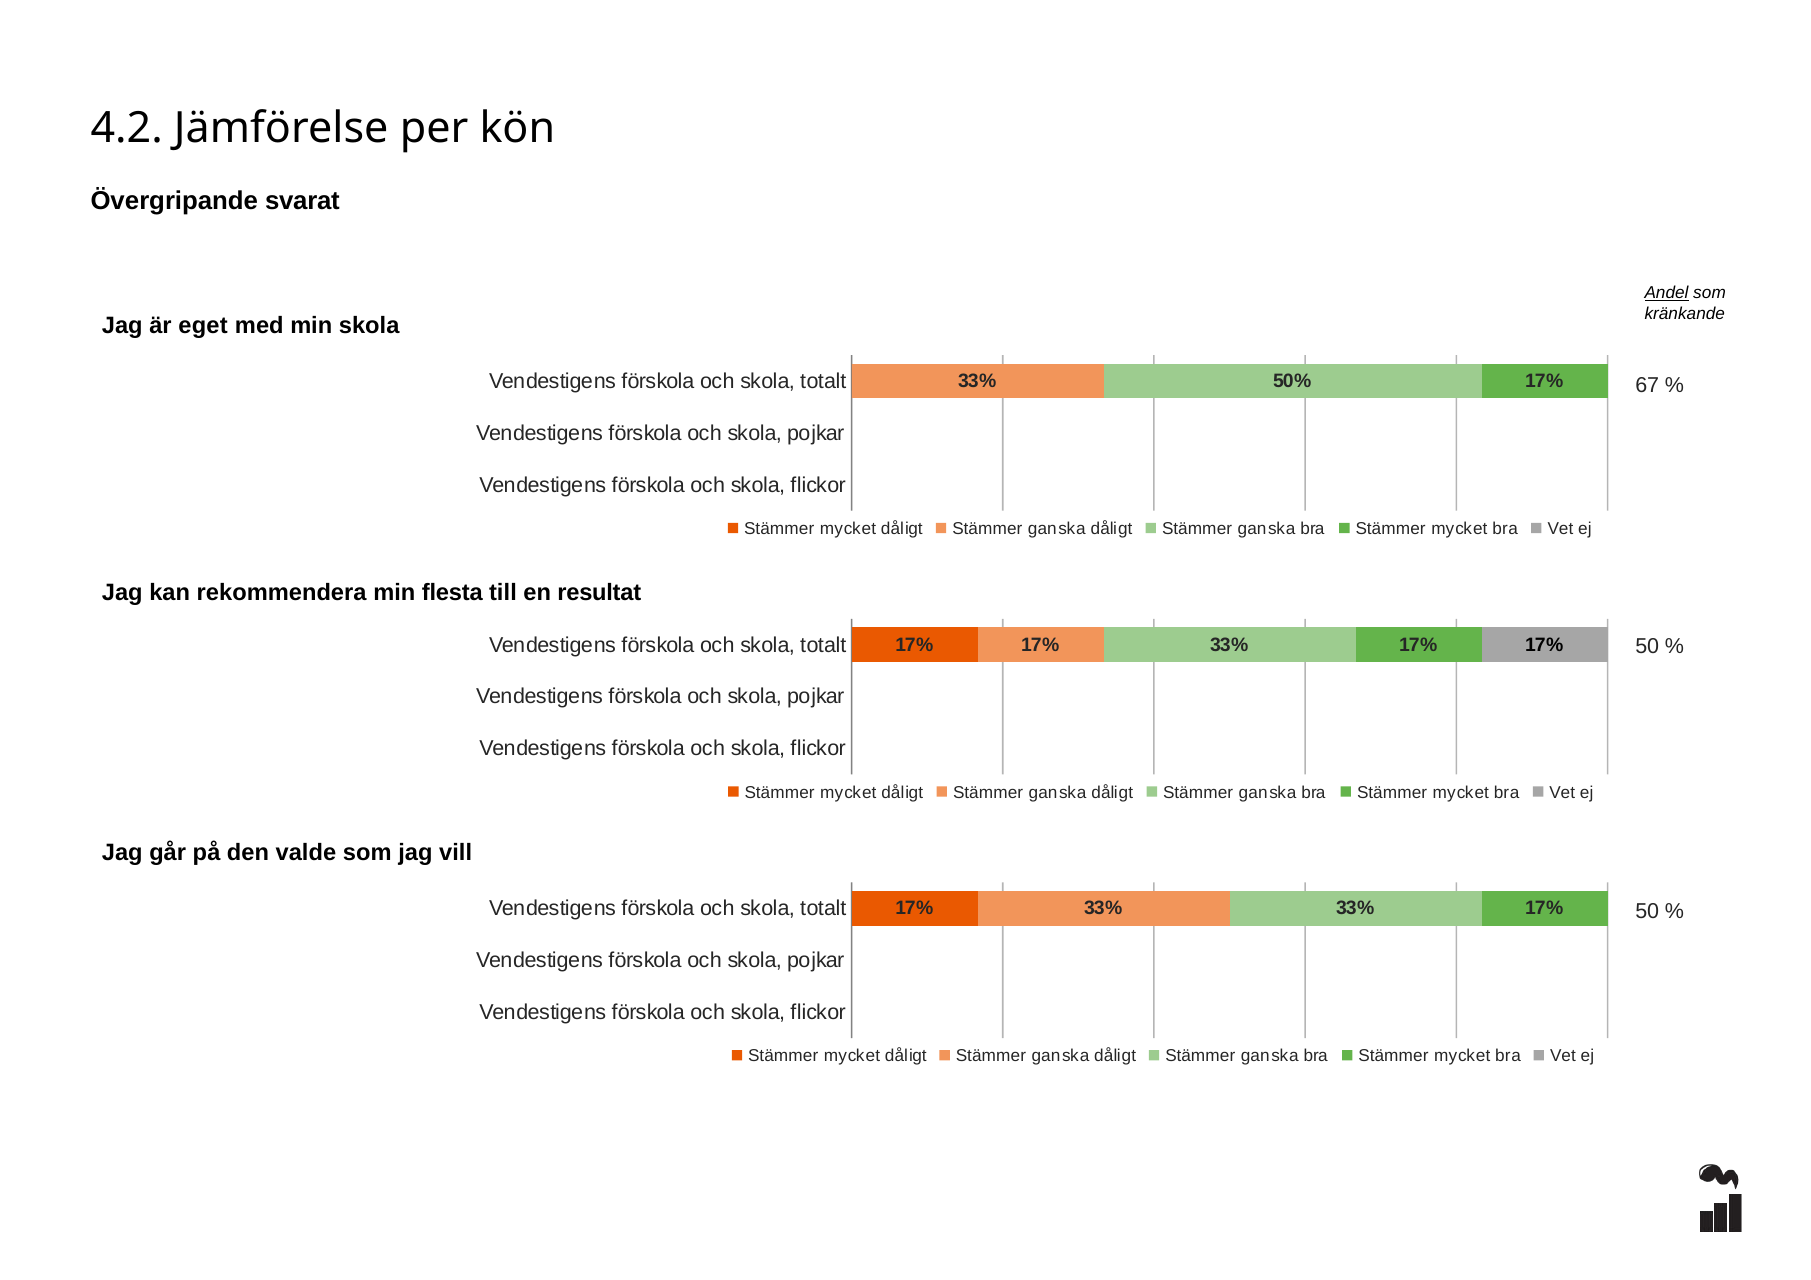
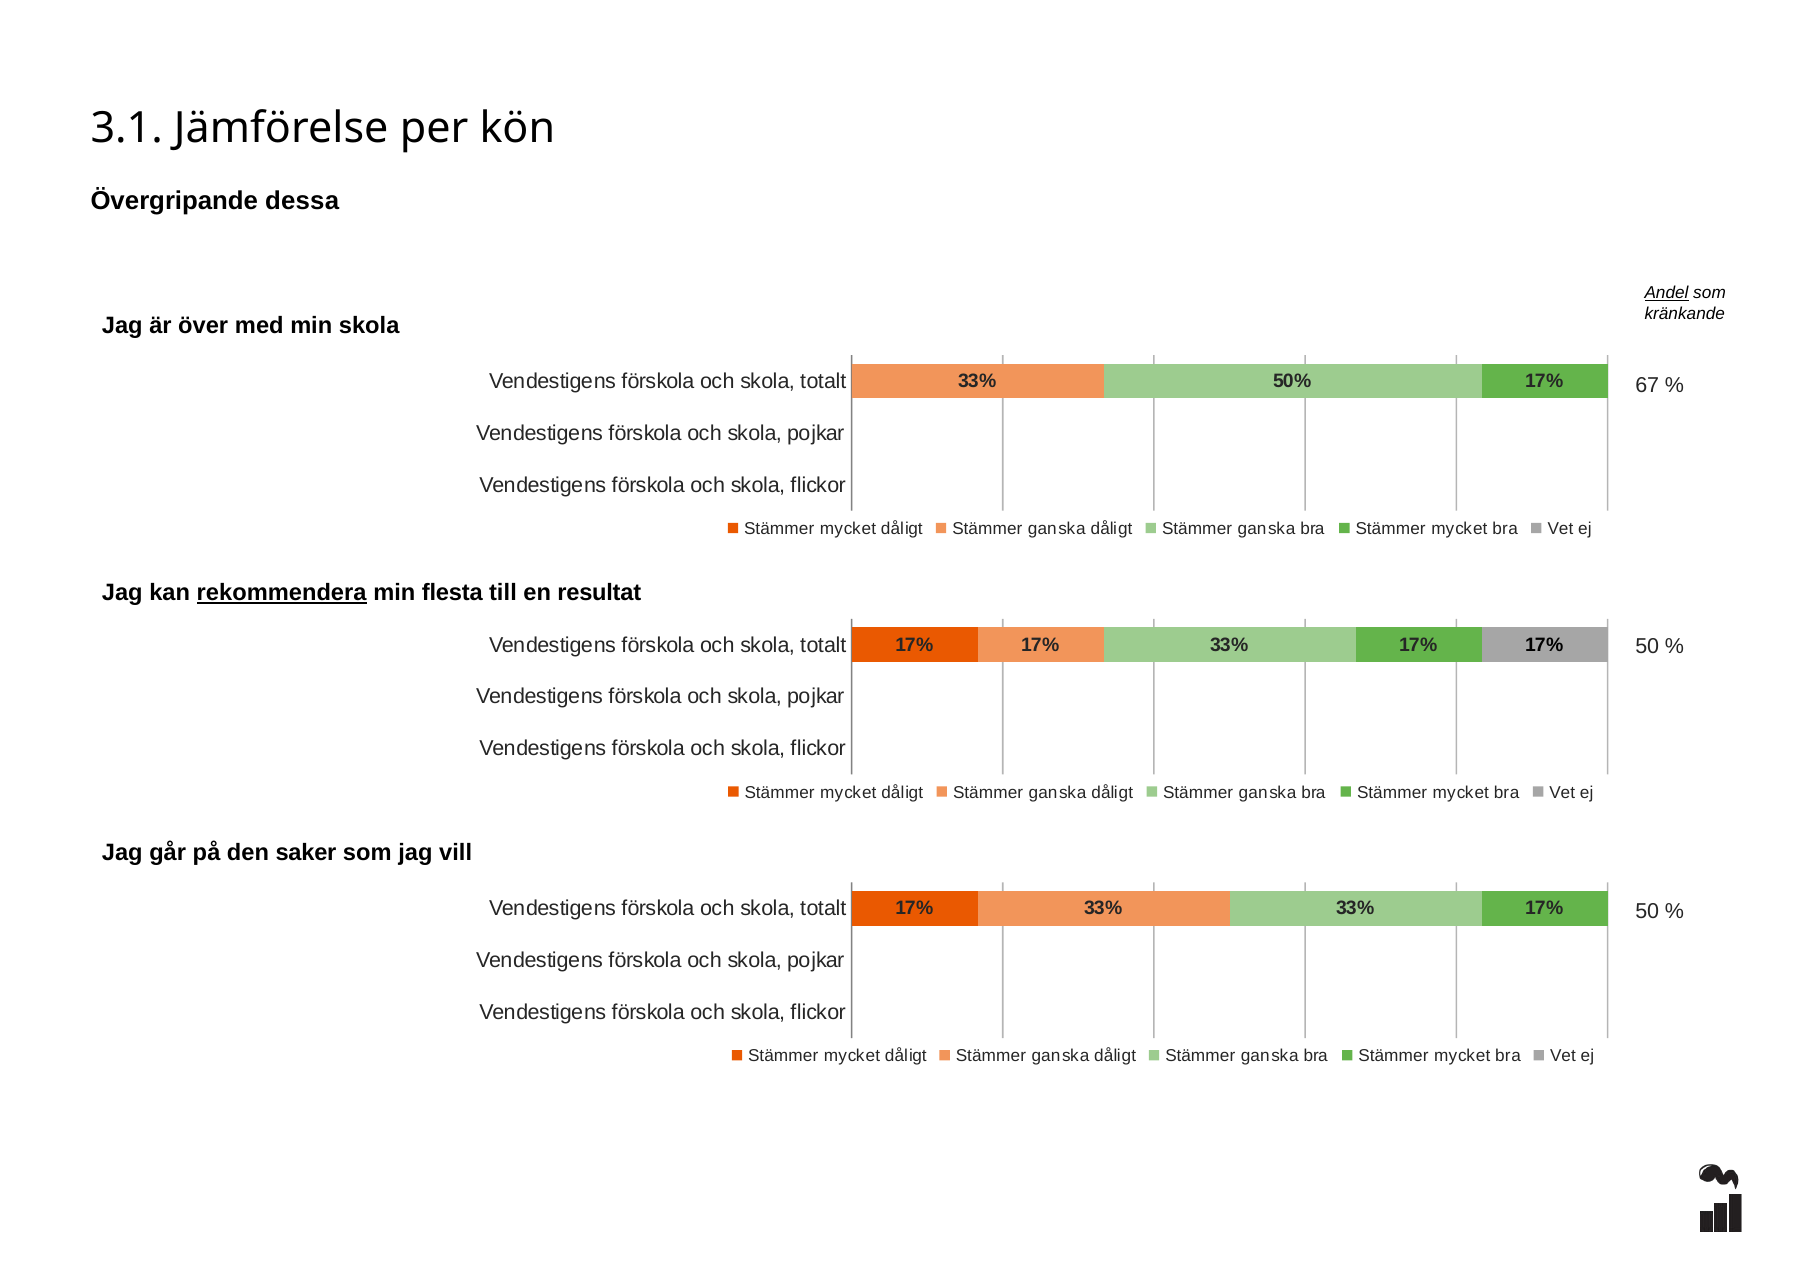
4.2: 4.2 -> 3.1 (127, 129)
svarat: svarat -> dessa (302, 201)
eget: eget -> över (203, 326)
rekommendera underline: none -> present (282, 593)
valde: valde -> saker (306, 853)
